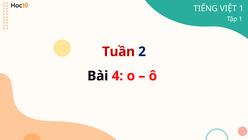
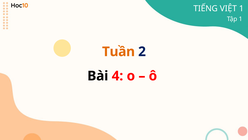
Tuần colour: red -> orange (118, 51)
